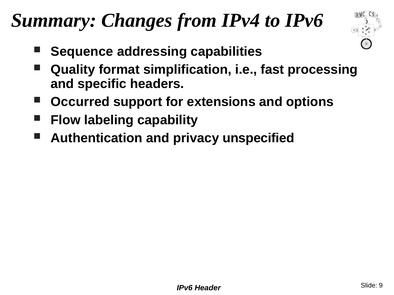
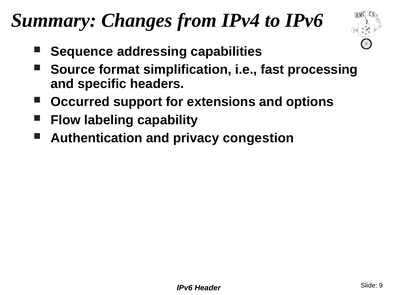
Quality: Quality -> Source (73, 70)
unspecified: unspecified -> congestion (258, 138)
